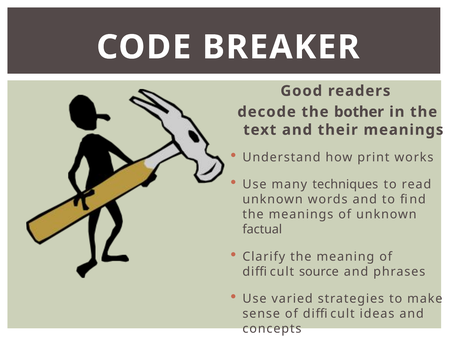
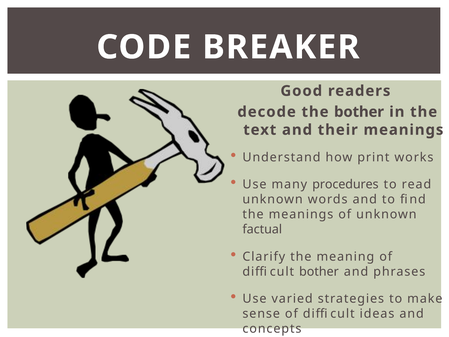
techniques: techniques -> procedures (345, 184)
difficult source: source -> bother (319, 271)
